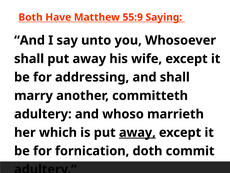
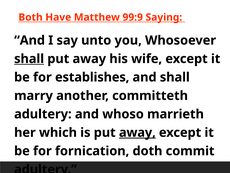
55:9: 55:9 -> 99:9 (133, 17)
shall underline: none -> present (29, 59)
addressing: addressing -> establishes (92, 77)
